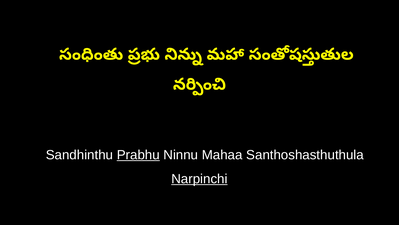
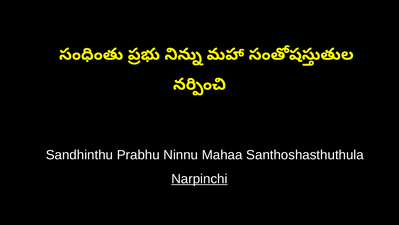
Prabhu underline: present -> none (138, 155)
